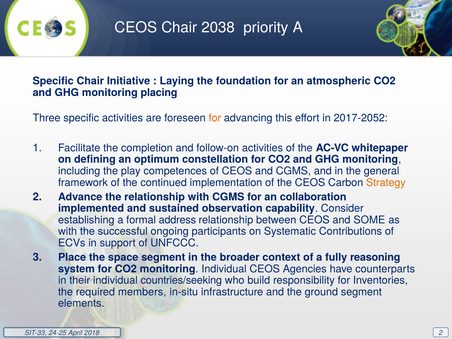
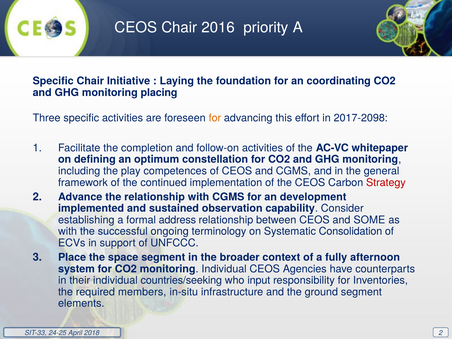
2038: 2038 -> 2016 (218, 27)
atmospheric: atmospheric -> coordinating (339, 81)
2017-2052: 2017-2052 -> 2017-2098 (361, 118)
Strategy colour: orange -> red (386, 182)
collaboration: collaboration -> development (313, 197)
participants: participants -> terminology (219, 231)
Contributions: Contributions -> Consolidation (351, 231)
reasoning: reasoning -> afternoon (375, 257)
build: build -> input (259, 280)
